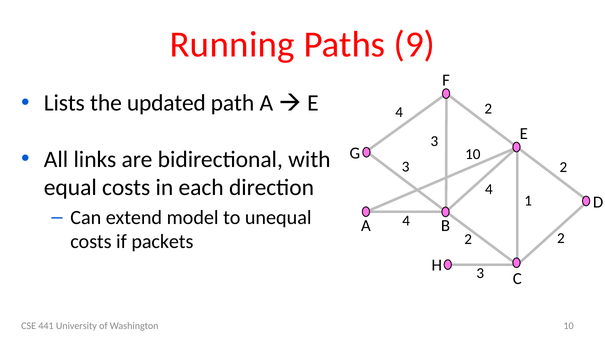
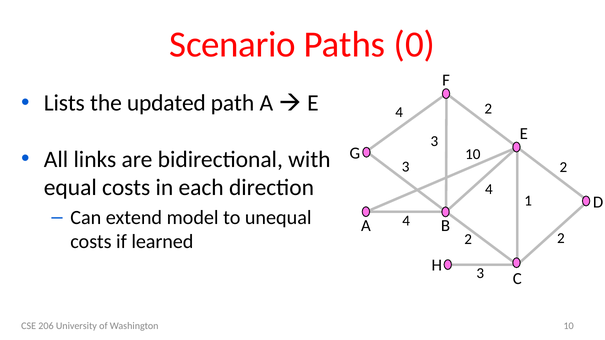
Running: Running -> Scenario (233, 45)
9: 9 -> 0 (414, 45)
packets: packets -> learned (162, 242)
441: 441 -> 206 (46, 326)
